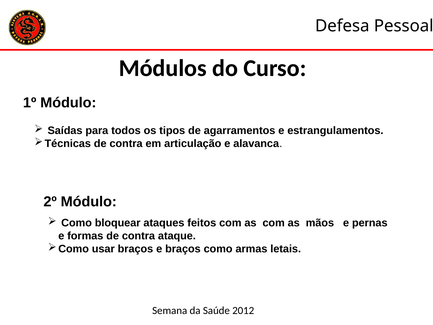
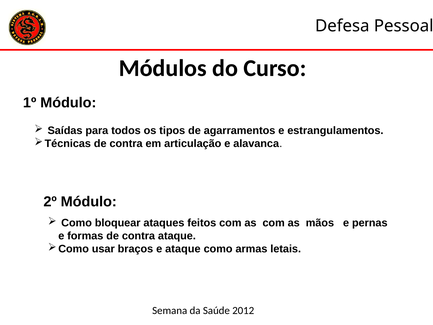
e braços: braços -> ataque (183, 249)
